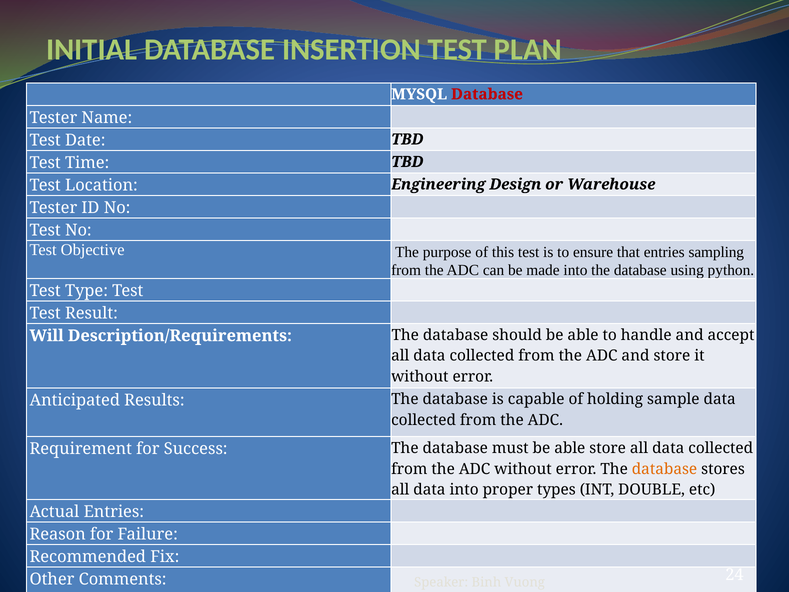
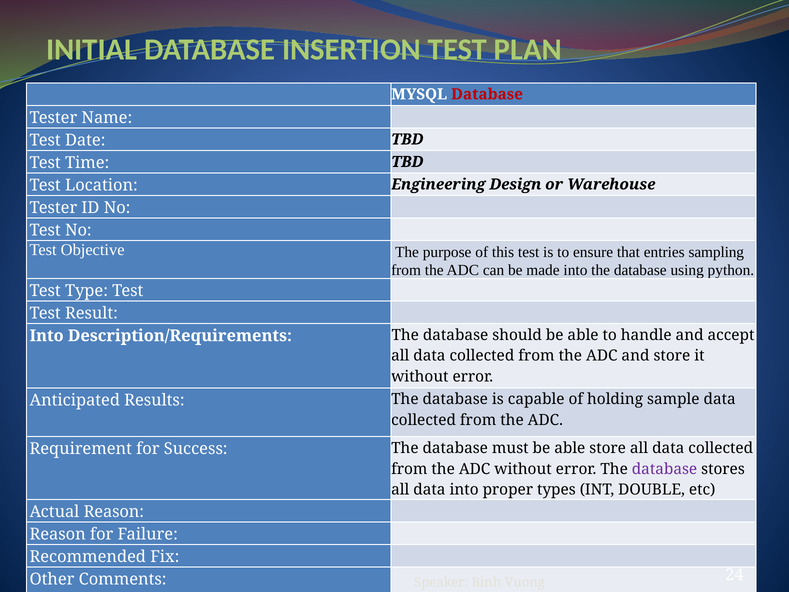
Will: Will -> Into (47, 336)
database colour: orange -> purple (665, 469)
Actual Entries: Entries -> Reason (114, 511)
